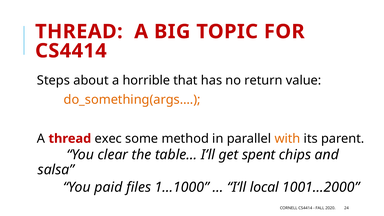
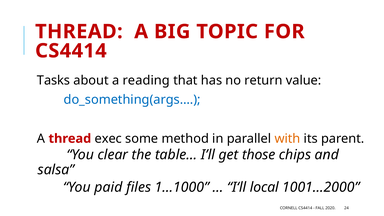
Steps: Steps -> Tasks (54, 80)
horrible: horrible -> reading (146, 80)
do_something(args… colour: orange -> blue (132, 100)
spent: spent -> those (259, 155)
